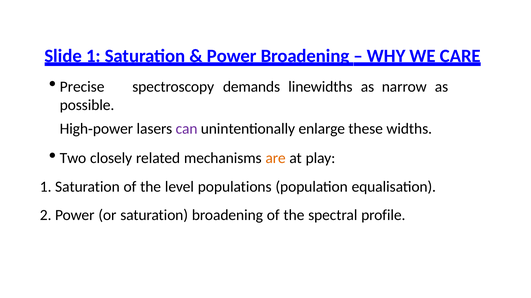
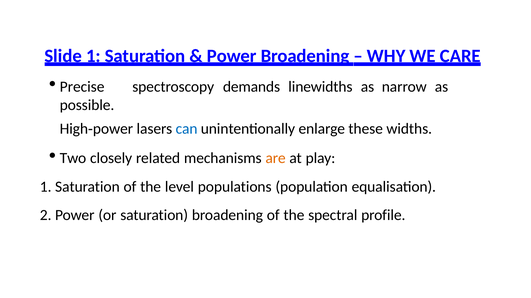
can colour: purple -> blue (187, 129)
